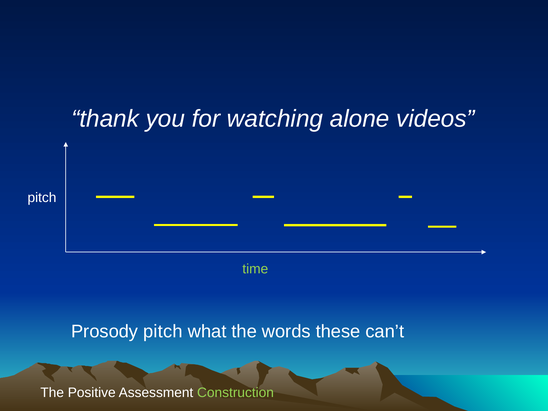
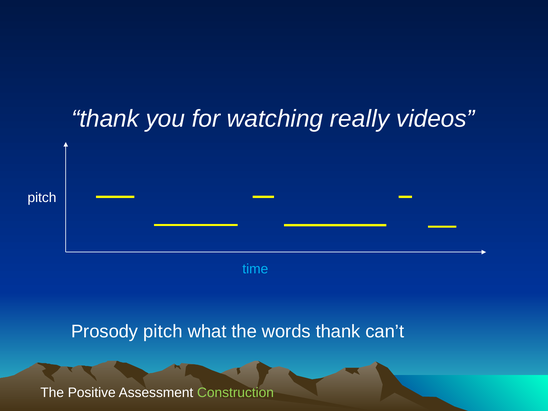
alone: alone -> really (360, 119)
time colour: light green -> light blue (255, 269)
words these: these -> thank (338, 331)
